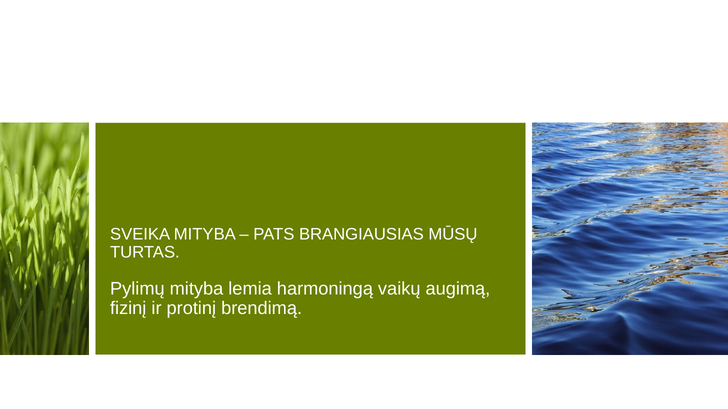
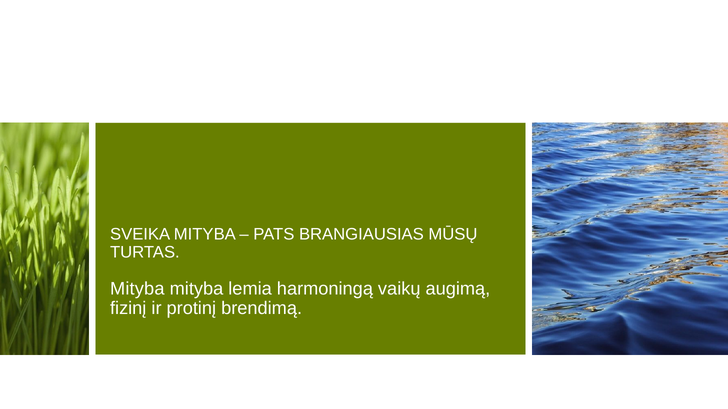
Pylimų: Pylimų -> Mityba (137, 289)
